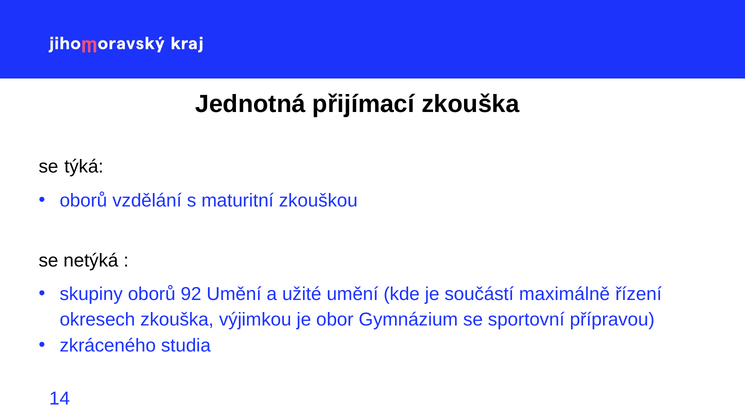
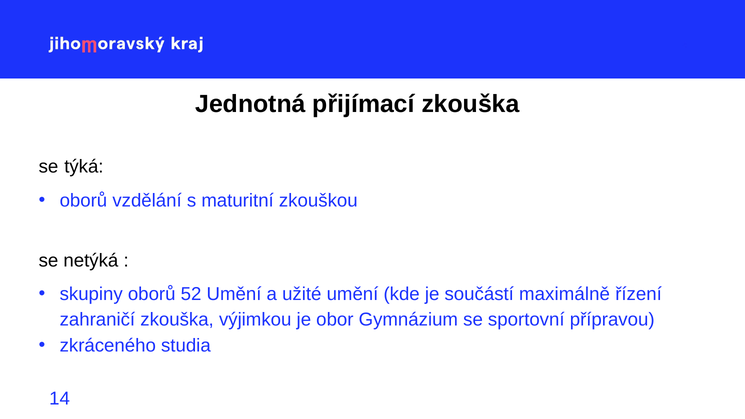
92: 92 -> 52 (191, 294)
okresech: okresech -> zahraničí (97, 320)
